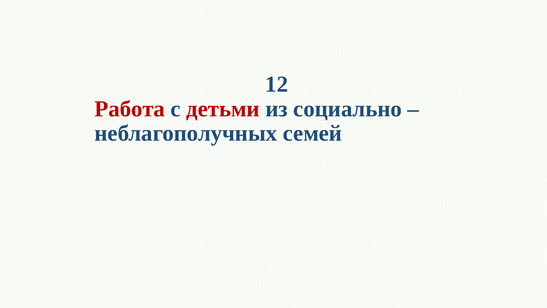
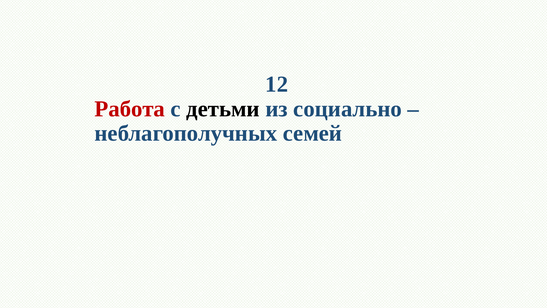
детьми colour: red -> black (223, 109)
